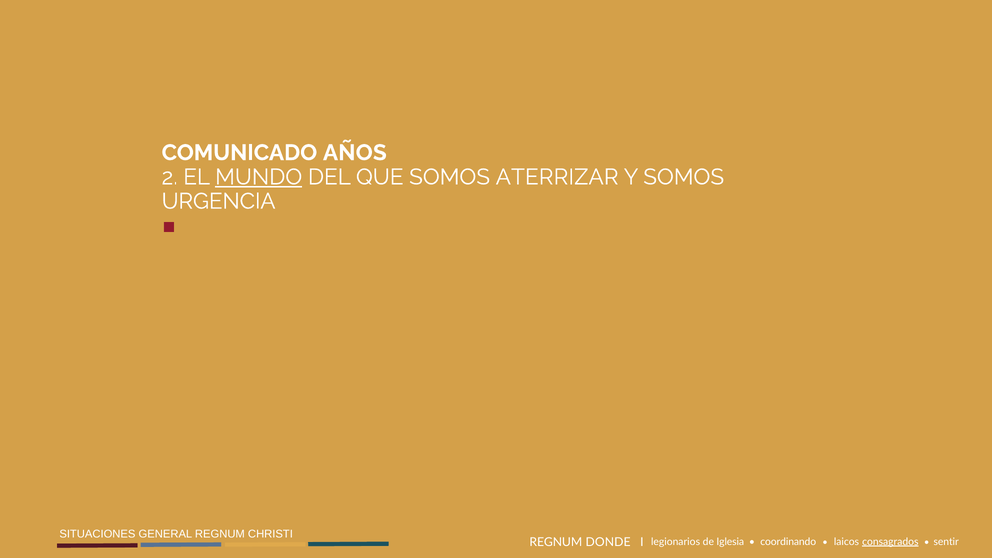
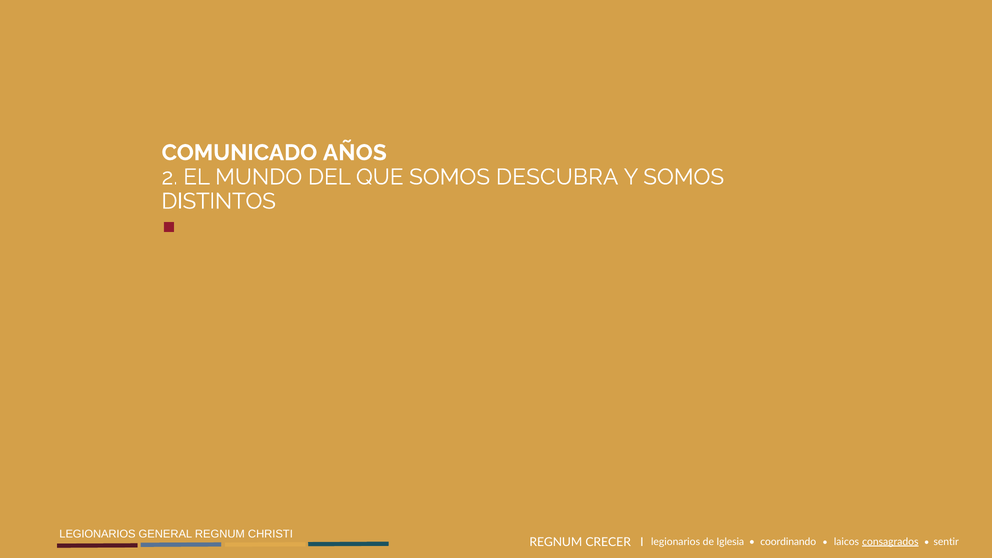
MUNDO underline: present -> none (259, 177)
ATERRIZAR: ATERRIZAR -> DESCUBRA (557, 177)
URGENCIA: URGENCIA -> DISTINTOS (219, 201)
SITUACIONES: SITUACIONES -> LEGIONARIOS (97, 534)
DONDE: DONDE -> CRECER (608, 542)
